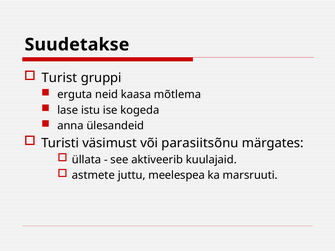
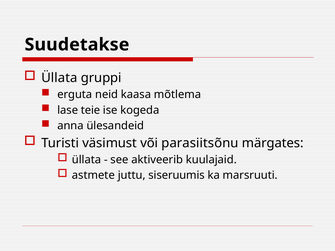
Turist: Turist -> Üllata (59, 78)
istu: istu -> teie (91, 110)
meelespea: meelespea -> siseruumis (177, 175)
